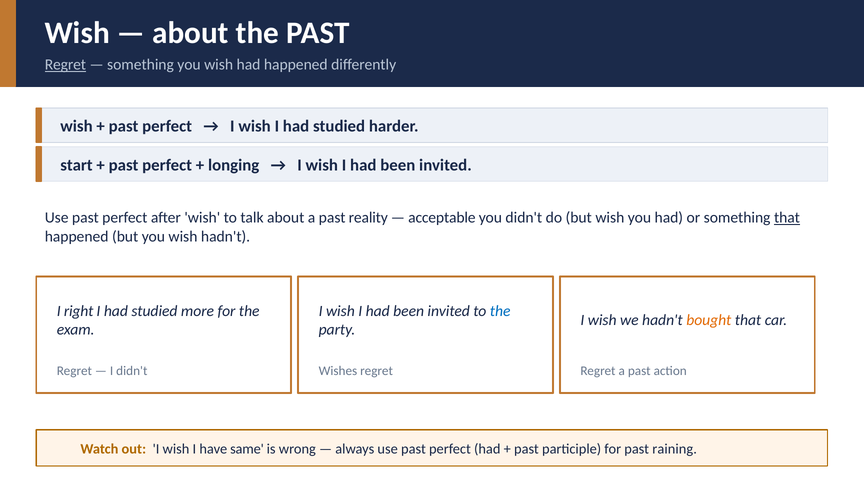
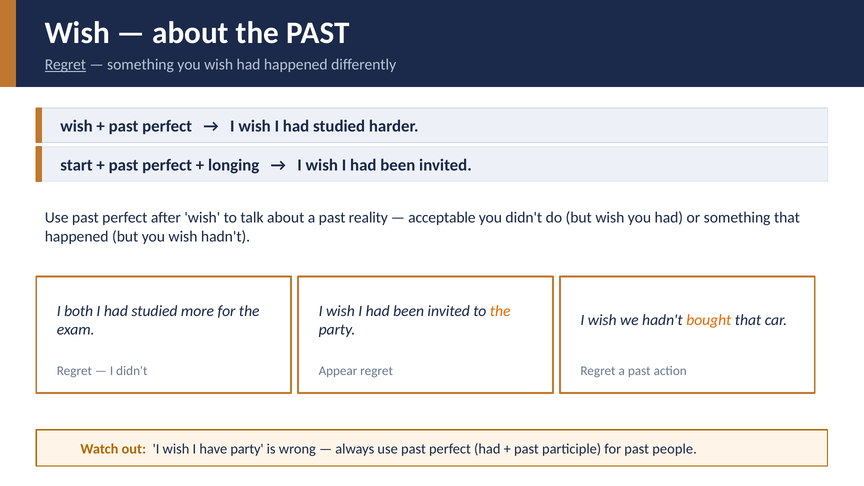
that underline: present -> none (787, 218)
right: right -> both (79, 311)
the colour: blue -> orange (500, 311)
Wishes: Wishes -> Appear (338, 371)
have same: same -> party (247, 449)
raining: raining -> people (675, 449)
